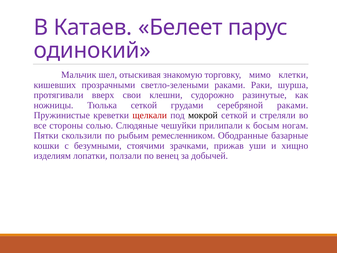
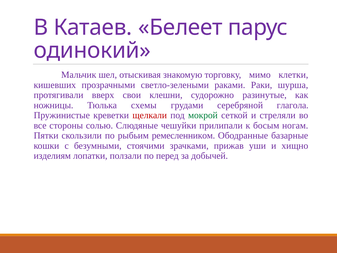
Тюлька сеткой: сеткой -> схемы (144, 105)
серебряной раками: раками -> глагола (293, 105)
мокрой colour: black -> green (203, 115)
венец: венец -> перед (167, 156)
